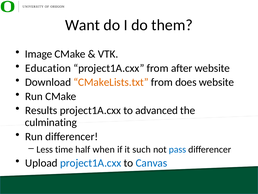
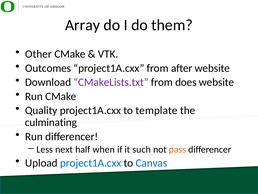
Want: Want -> Array (82, 25)
Image: Image -> Other (39, 54)
Education: Education -> Outcomes (48, 68)
CMakeLists.txt colour: orange -> purple (111, 82)
Results: Results -> Quality (41, 110)
advanced: advanced -> template (156, 110)
time: time -> next (64, 149)
pass colour: blue -> orange (177, 149)
